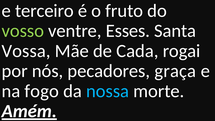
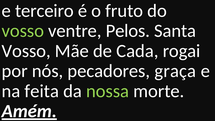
Esses: Esses -> Pelos (128, 31)
Vossa: Vossa -> Vosso (26, 51)
fogo: fogo -> feita (42, 91)
nossa colour: light blue -> light green (108, 91)
